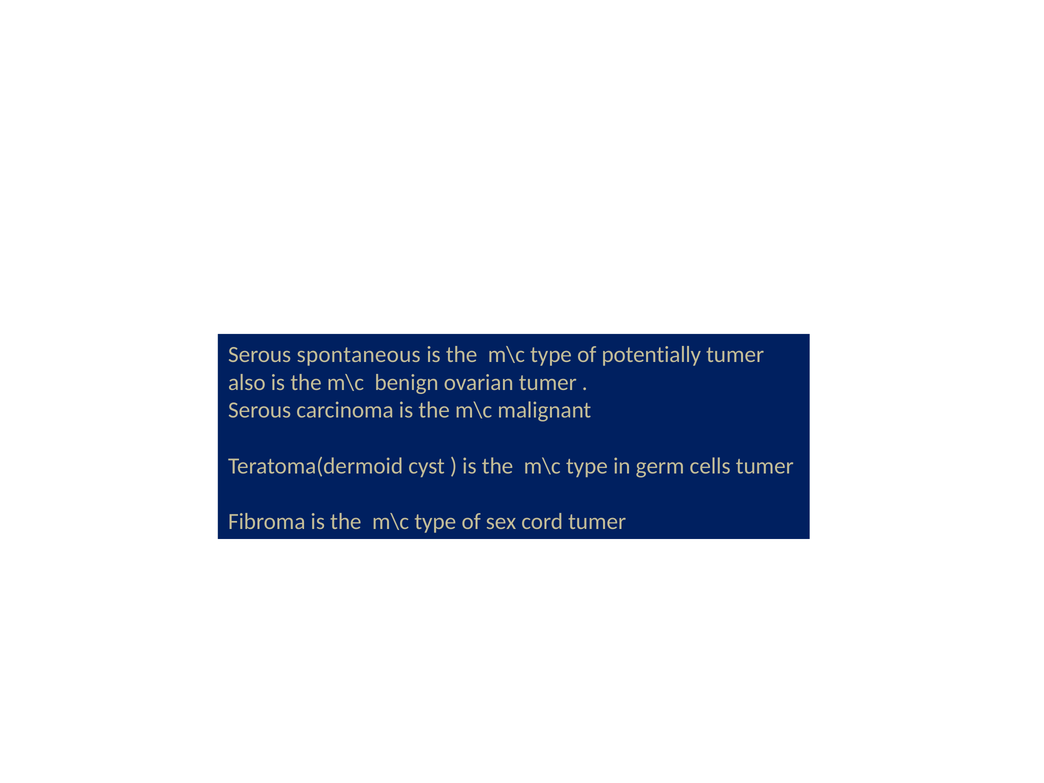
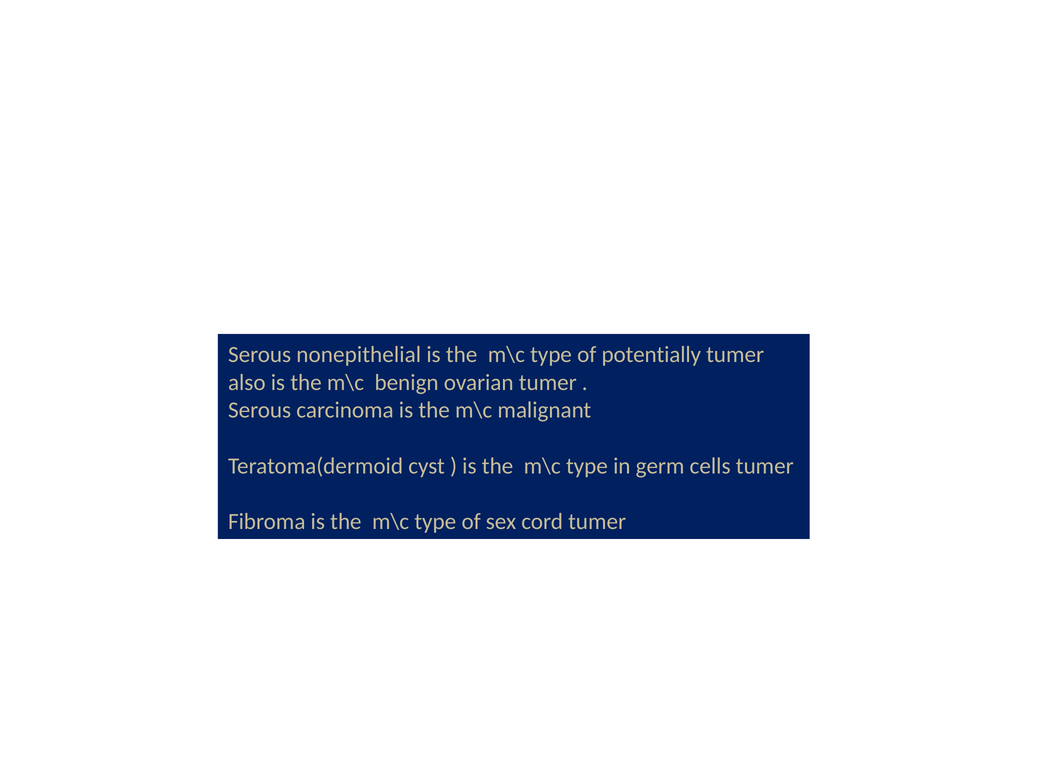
spontaneous: spontaneous -> nonepithelial (359, 355)
